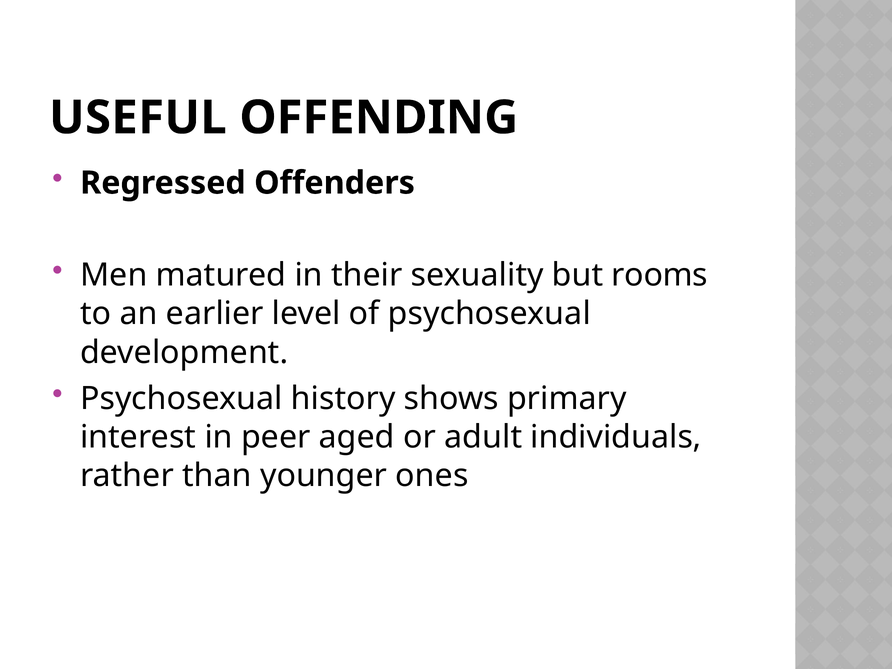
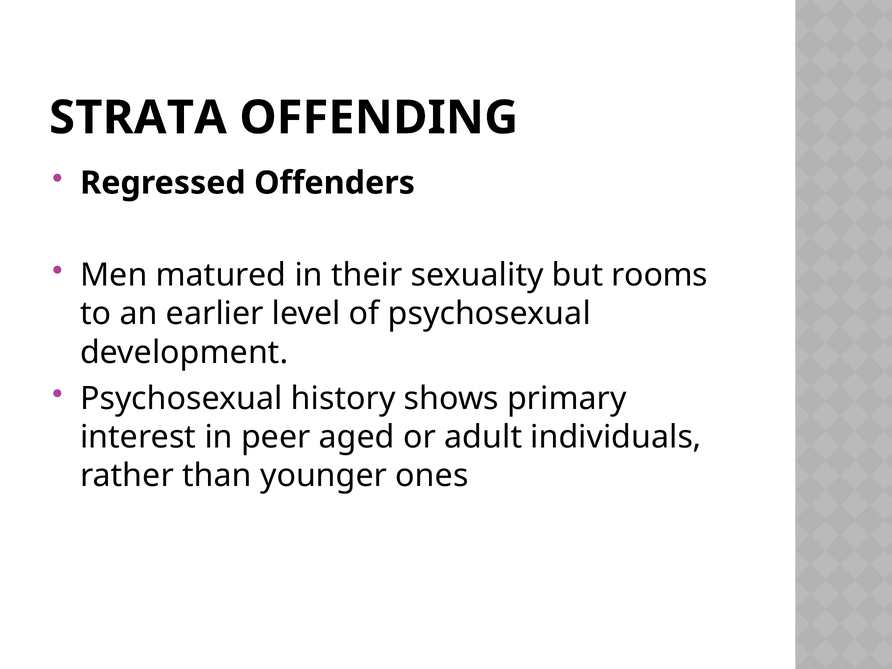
USEFUL: USEFUL -> STRATA (138, 118)
